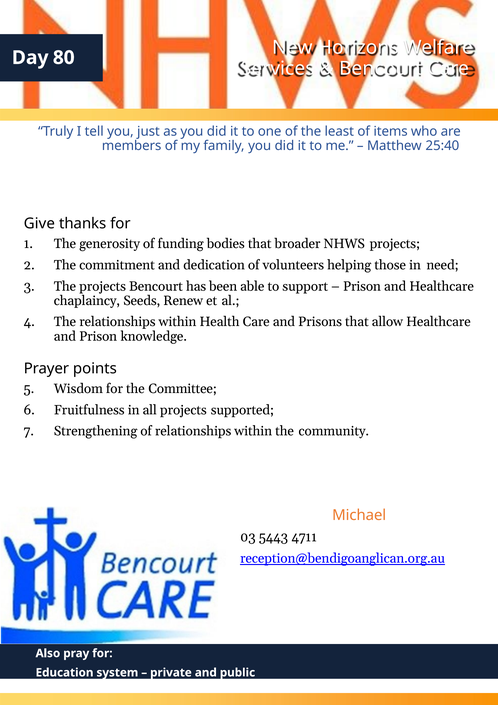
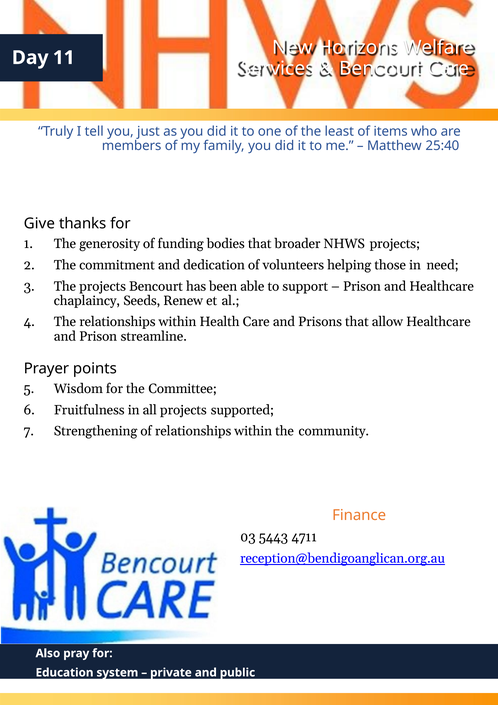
80: 80 -> 11 (64, 58)
knowledge: knowledge -> streamline (154, 336)
Michael: Michael -> Finance (359, 515)
